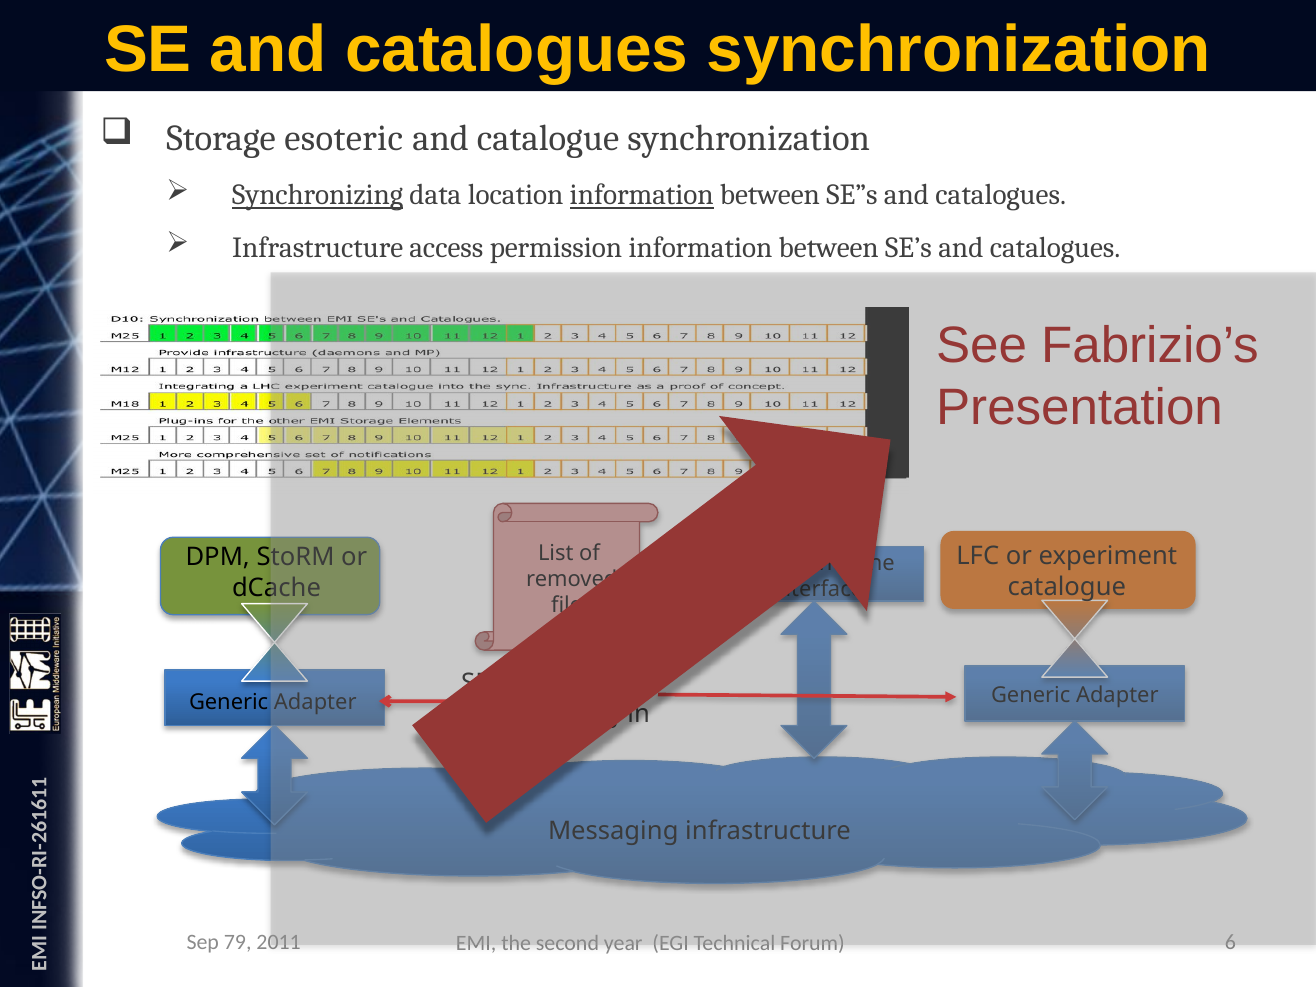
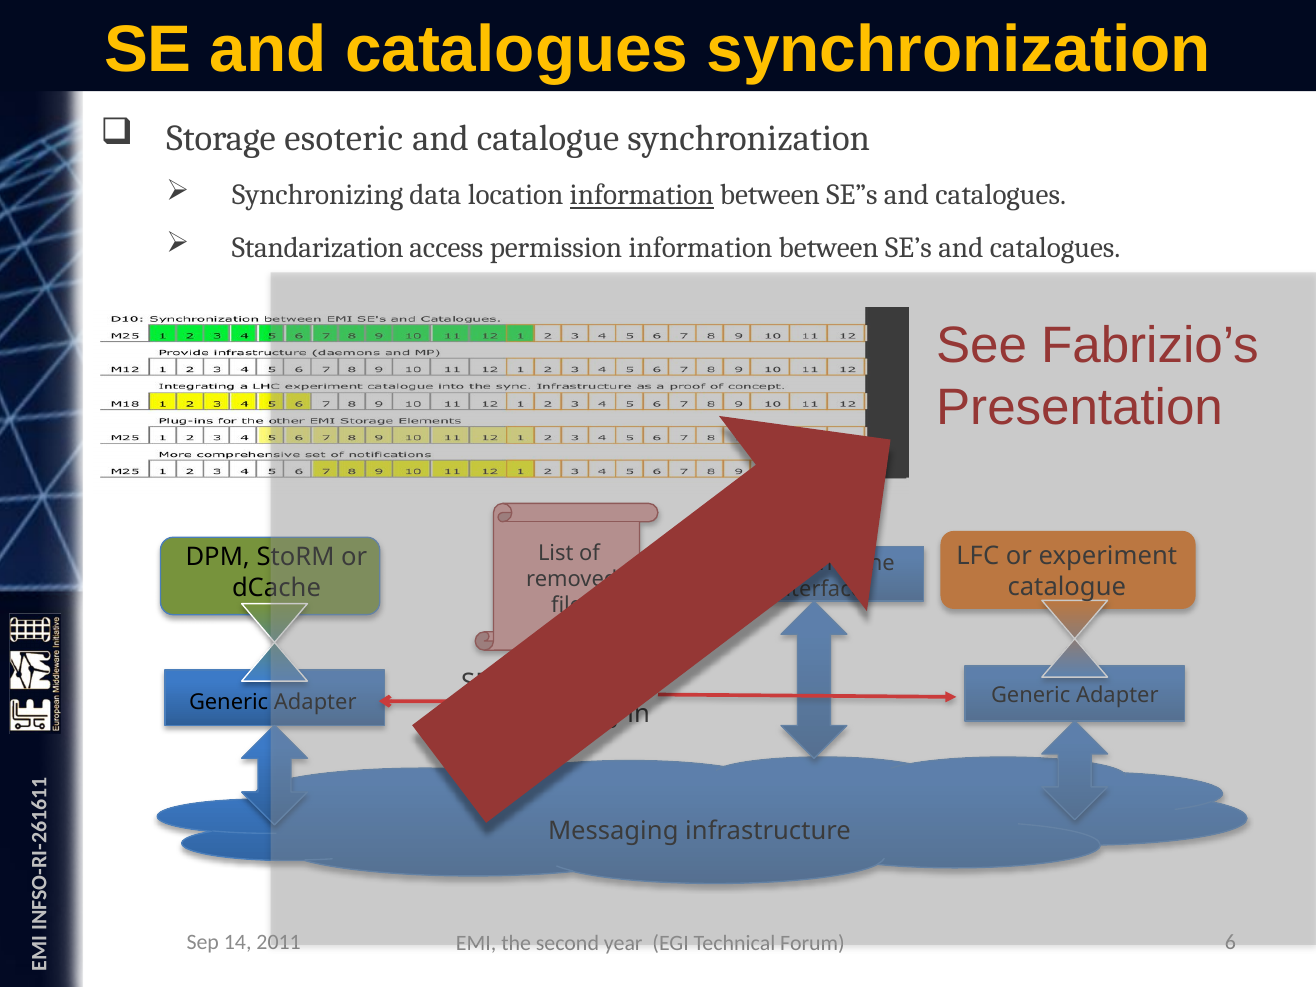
Synchronizing underline: present -> none (318, 195)
Infrastructure: Infrastructure -> Standarization (318, 248)
79: 79 -> 14 (238, 943)
